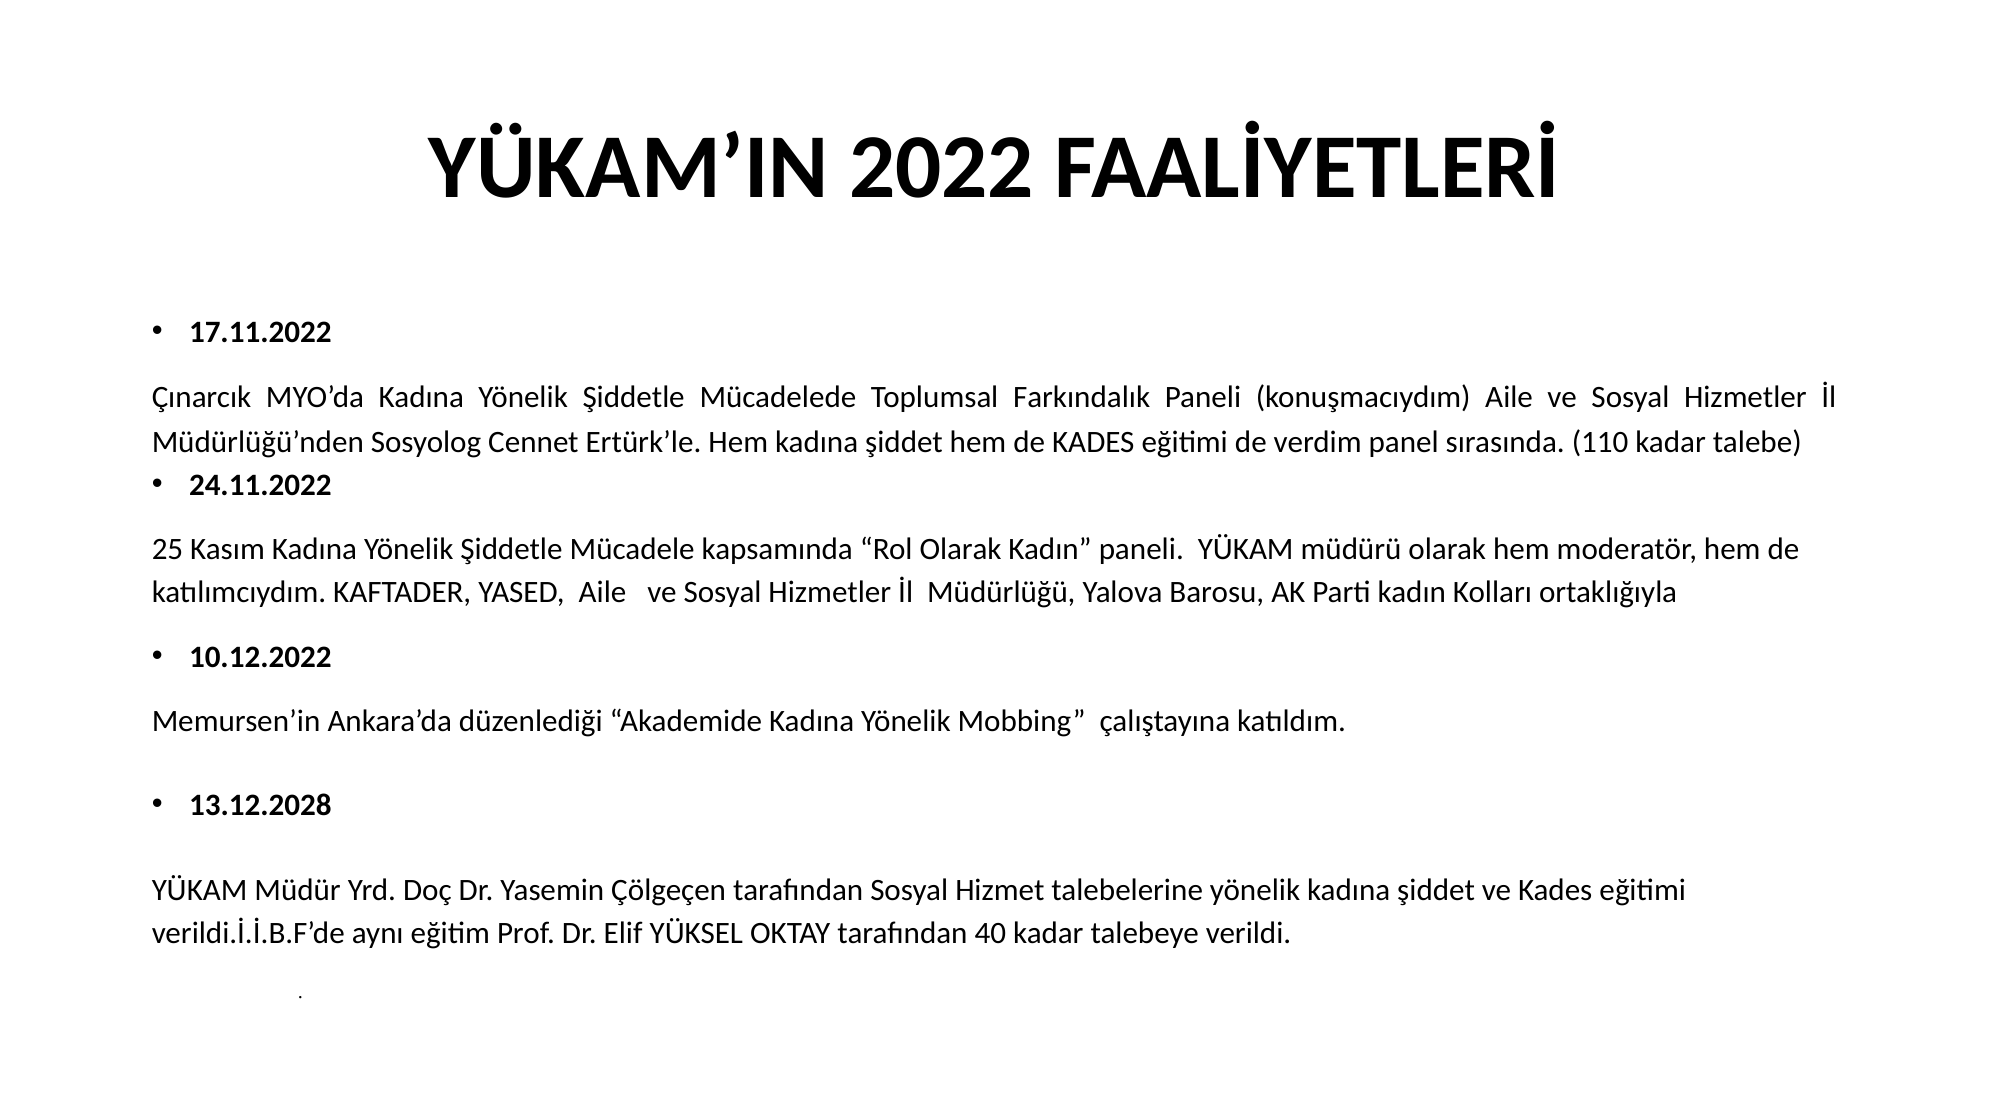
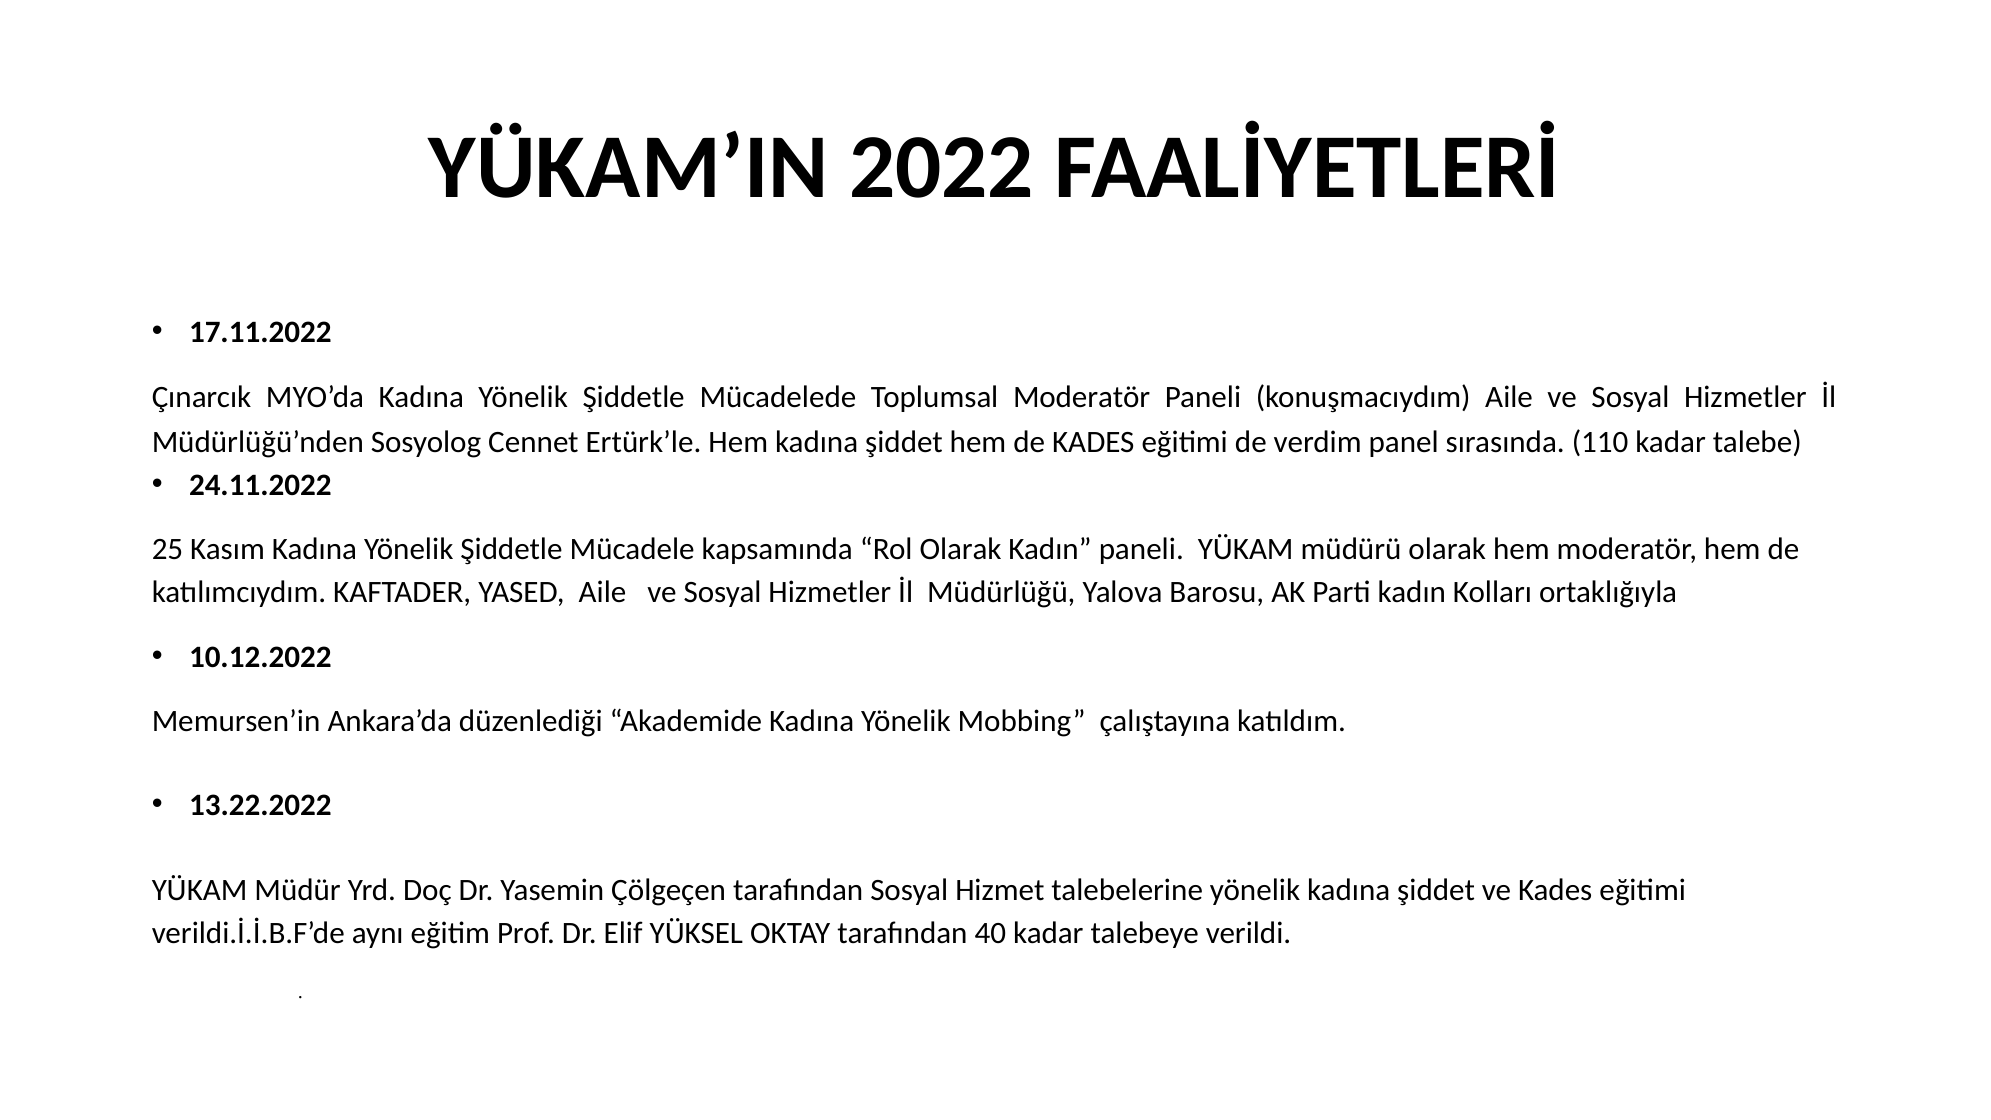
Toplumsal Farkındalık: Farkındalık -> Moderatör (1082, 398)
13.12.2028: 13.12.2028 -> 13.22.2022 (260, 805)
